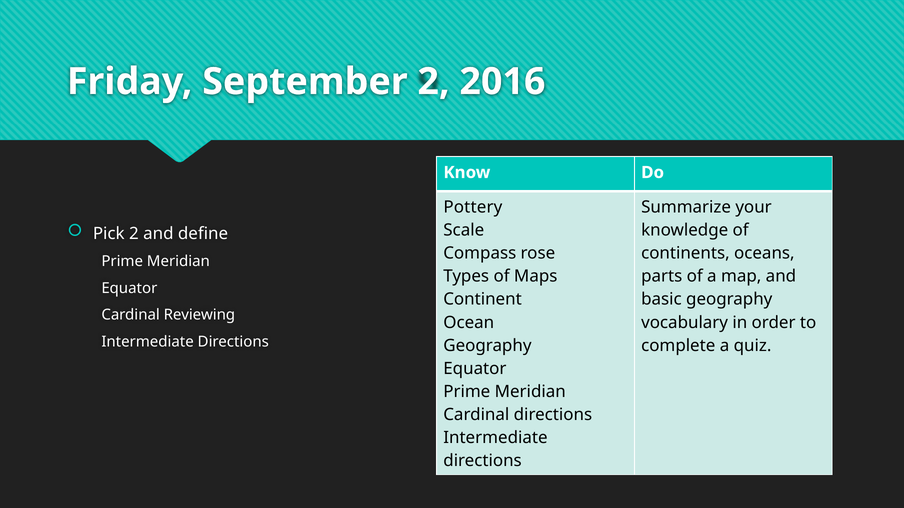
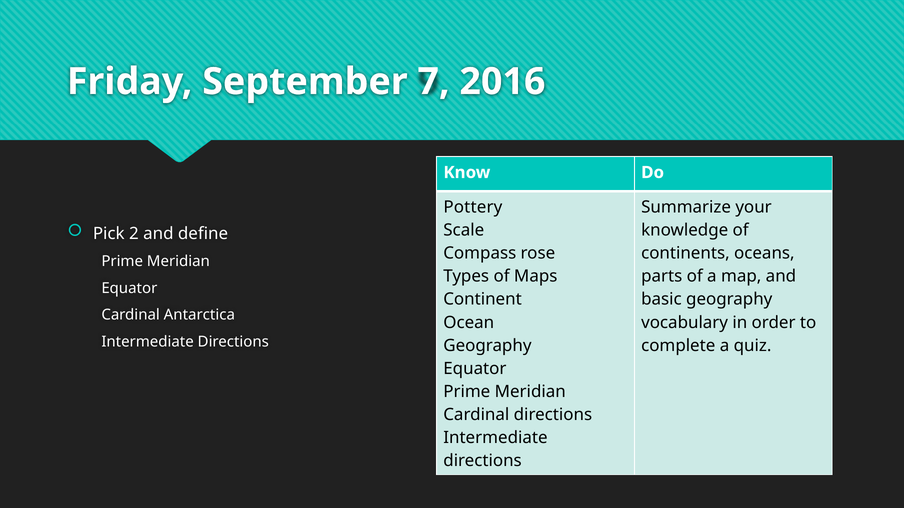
September 2: 2 -> 7 (434, 82)
Reviewing: Reviewing -> Antarctica (199, 315)
